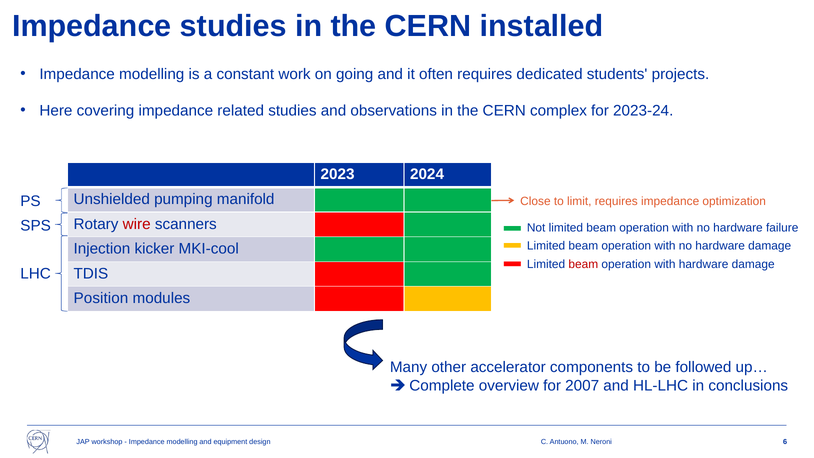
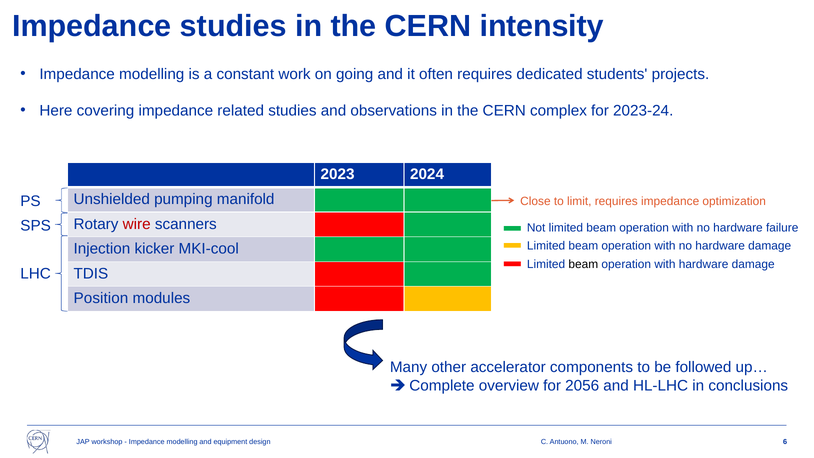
installed: installed -> intensity (542, 26)
beam colour: red -> black (583, 264)
2007: 2007 -> 2056 (582, 386)
